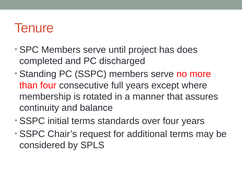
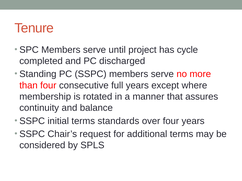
does: does -> cycle (187, 50)
